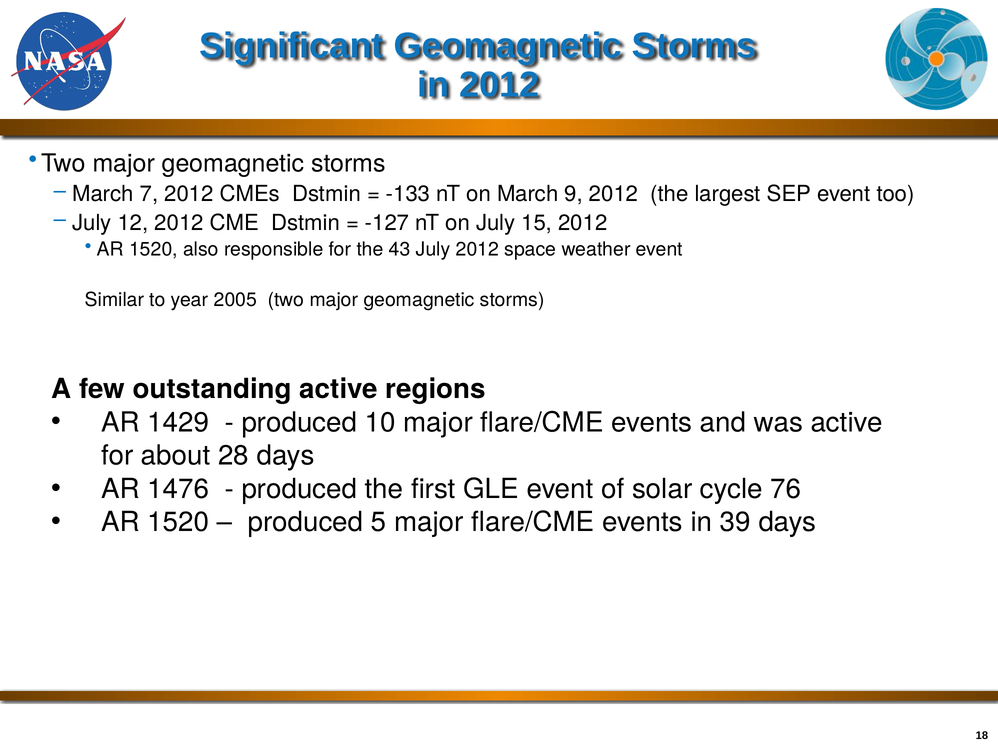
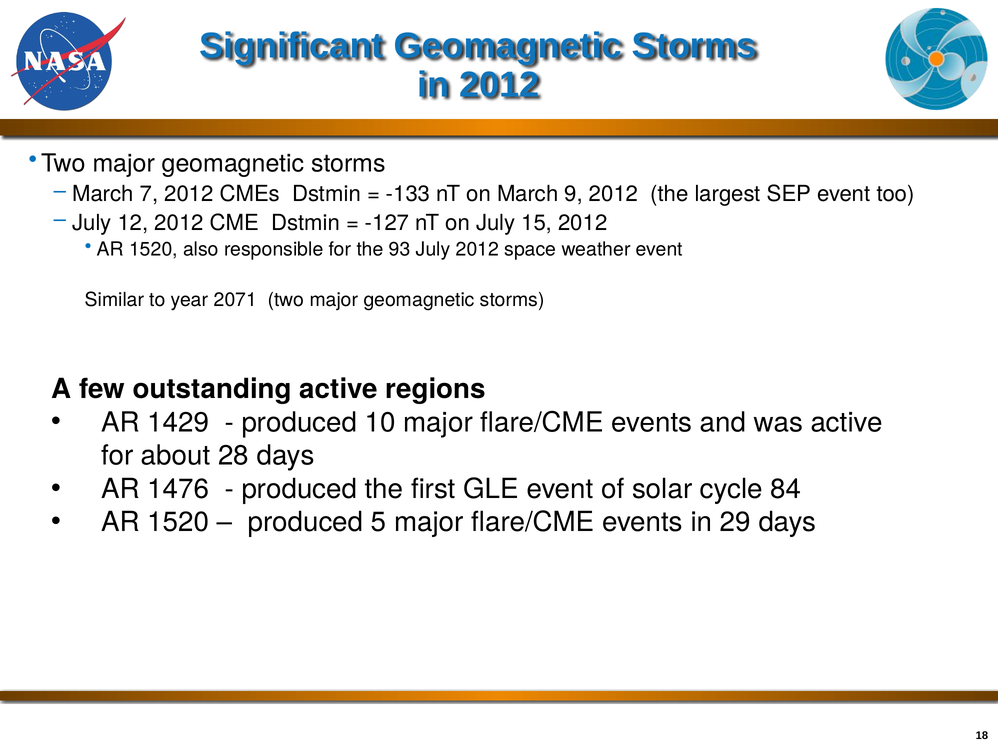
43: 43 -> 93 (400, 250)
2005: 2005 -> 2071 (235, 300)
76: 76 -> 84 (786, 489)
39: 39 -> 29 (735, 523)
